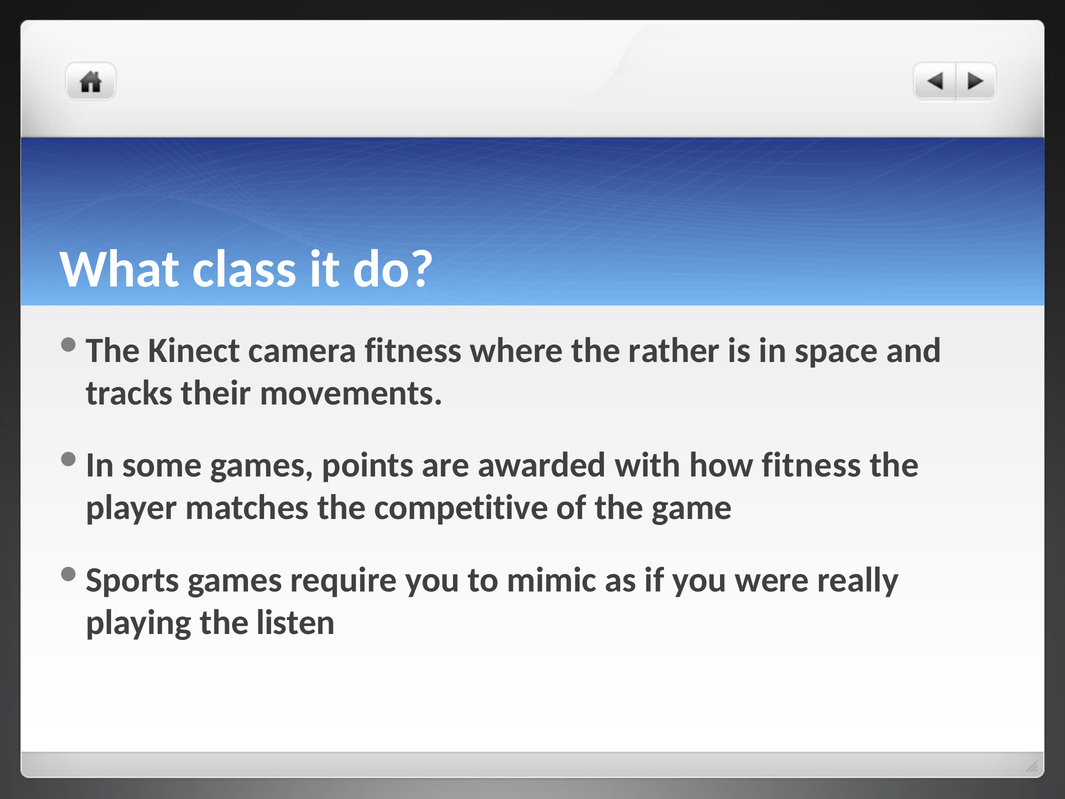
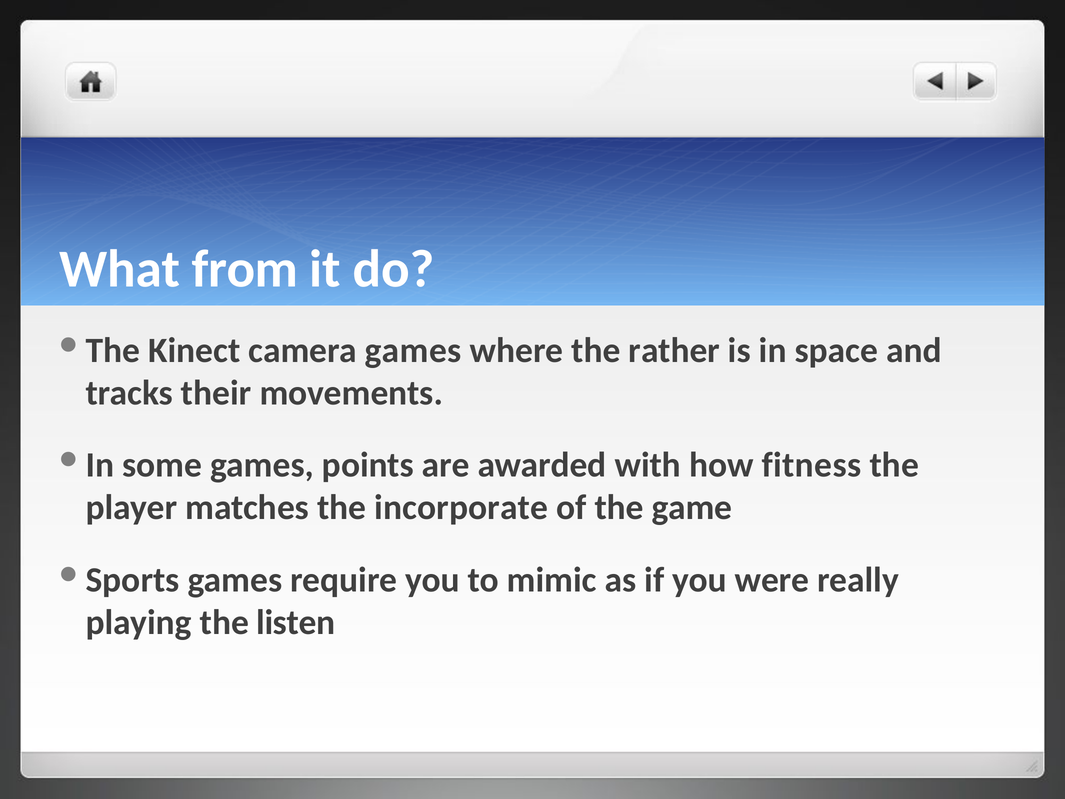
class: class -> from (245, 269)
camera fitness: fitness -> games (413, 350)
competitive: competitive -> incorporate (461, 508)
